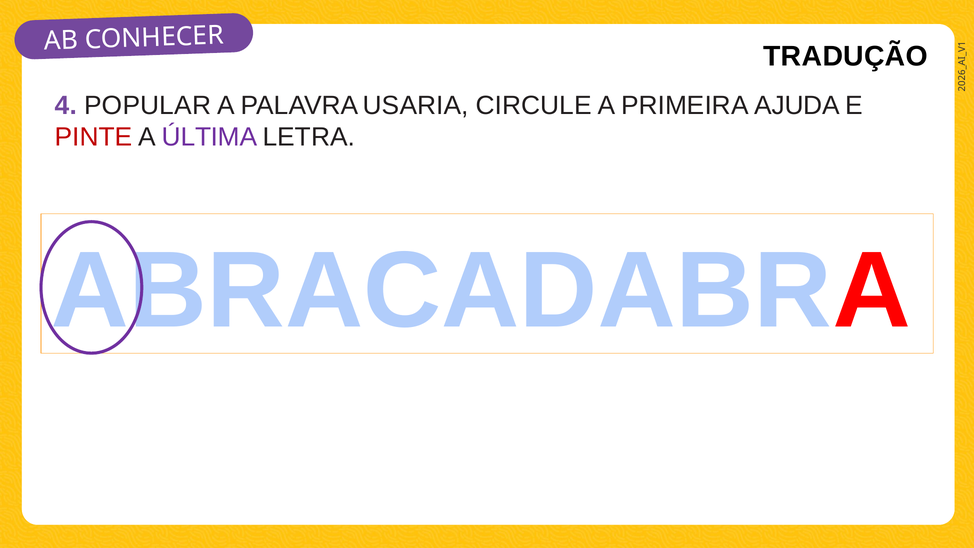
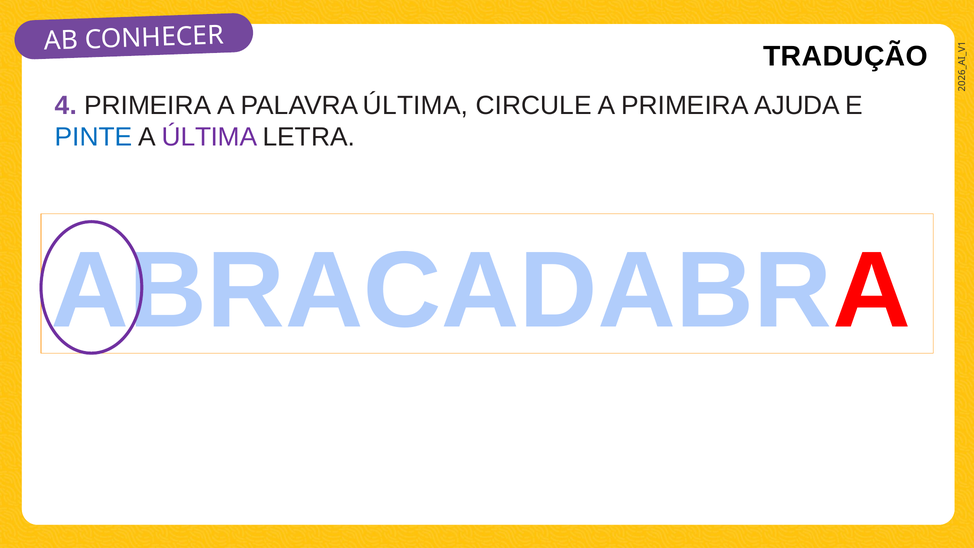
4 POPULAR: POPULAR -> PRIMEIRA (148, 105)
PALAVRA USARIA: USARIA -> ÚLTIMA (416, 105)
PINTE colour: red -> blue (94, 137)
